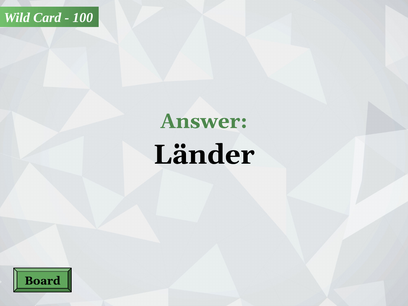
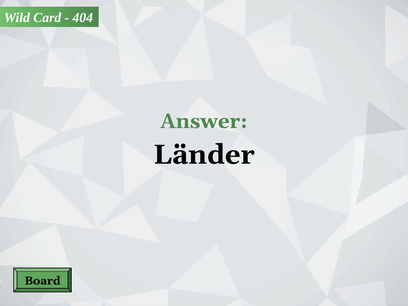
100: 100 -> 404 (83, 18)
